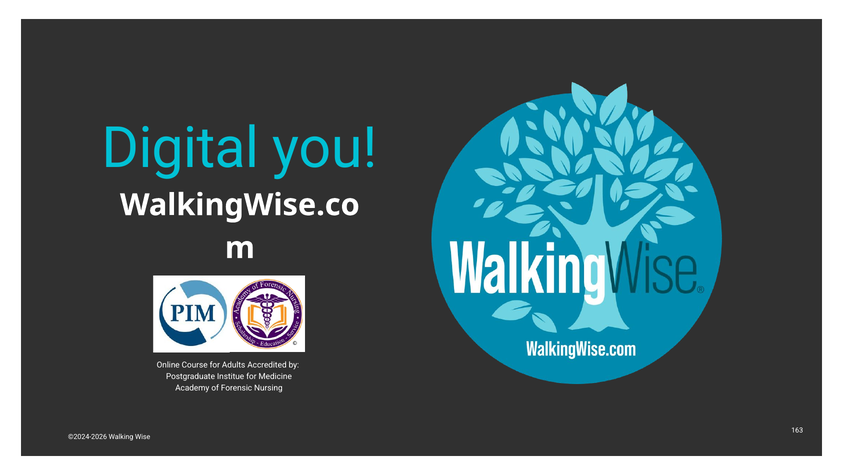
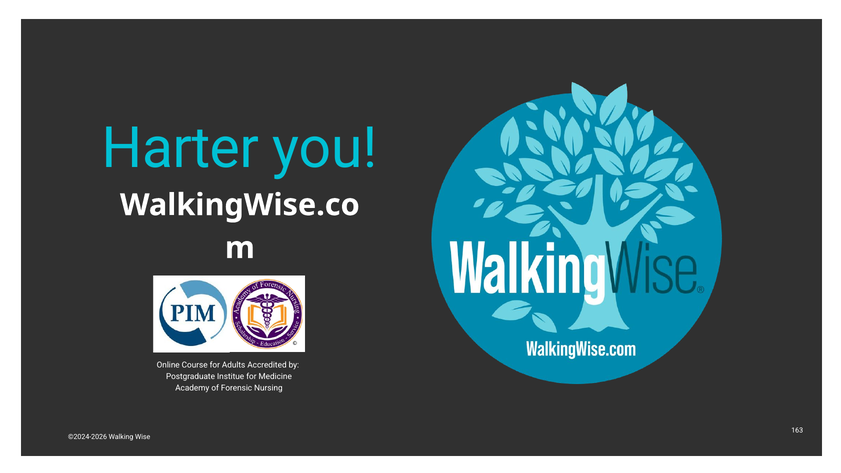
Digital: Digital -> Harter (180, 148)
